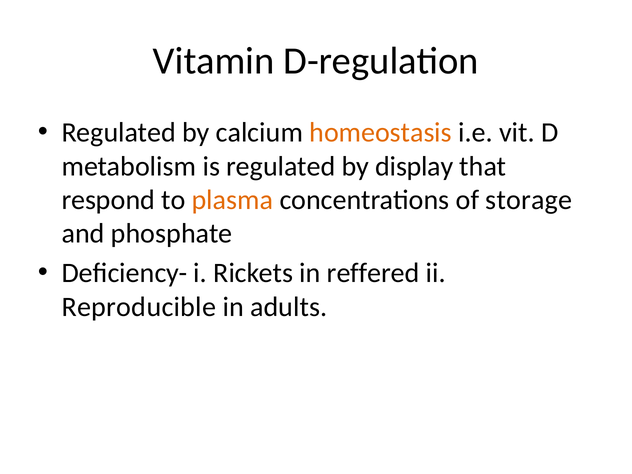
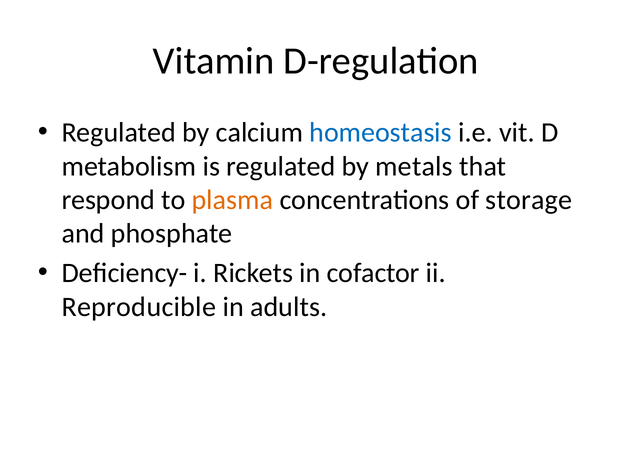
homeostasis colour: orange -> blue (381, 133)
display: display -> metals (414, 166)
reffered: reffered -> cofactor (373, 273)
